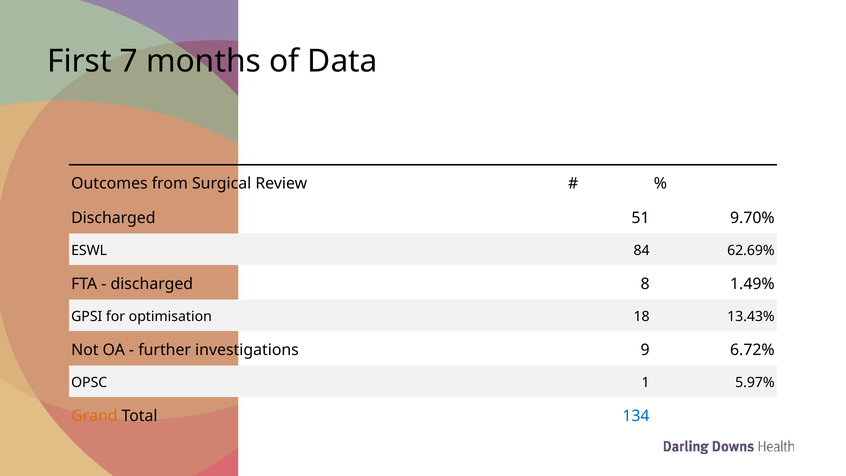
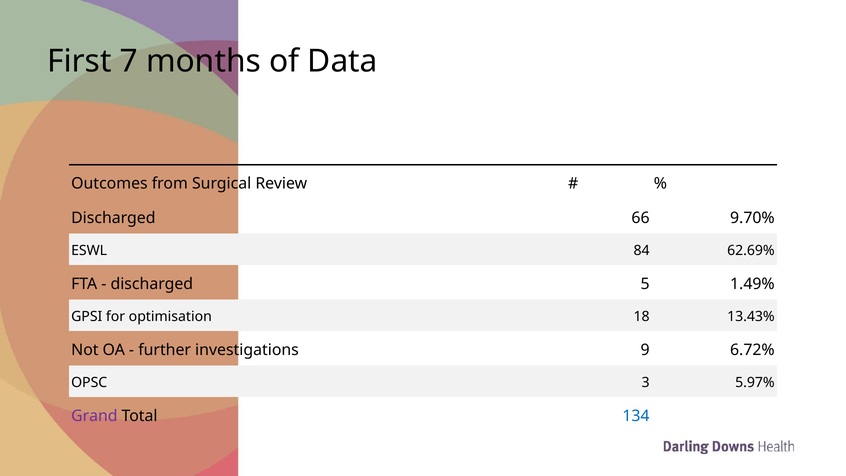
51: 51 -> 66 (641, 218)
8: 8 -> 5 (645, 284)
1: 1 -> 3 (646, 383)
Grand colour: orange -> purple (94, 416)
